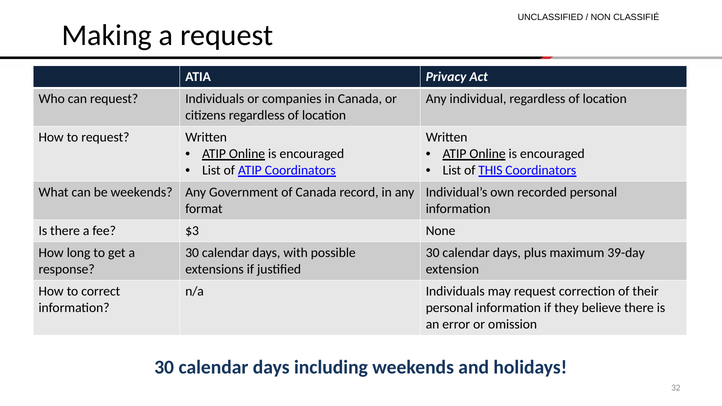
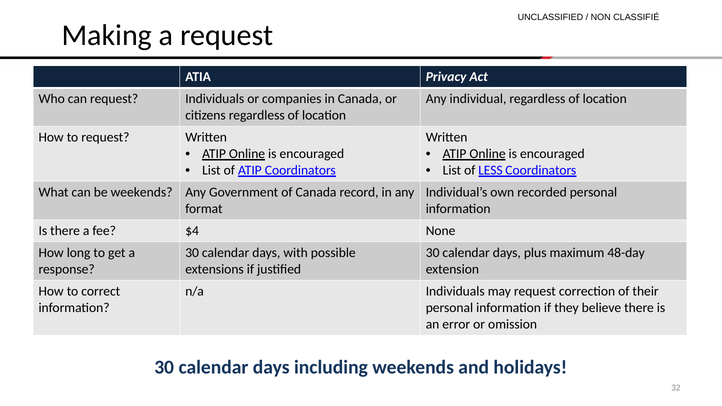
THIS: THIS -> LESS (490, 170)
$3: $3 -> $4 (192, 231)
39-day: 39-day -> 48-day (626, 253)
